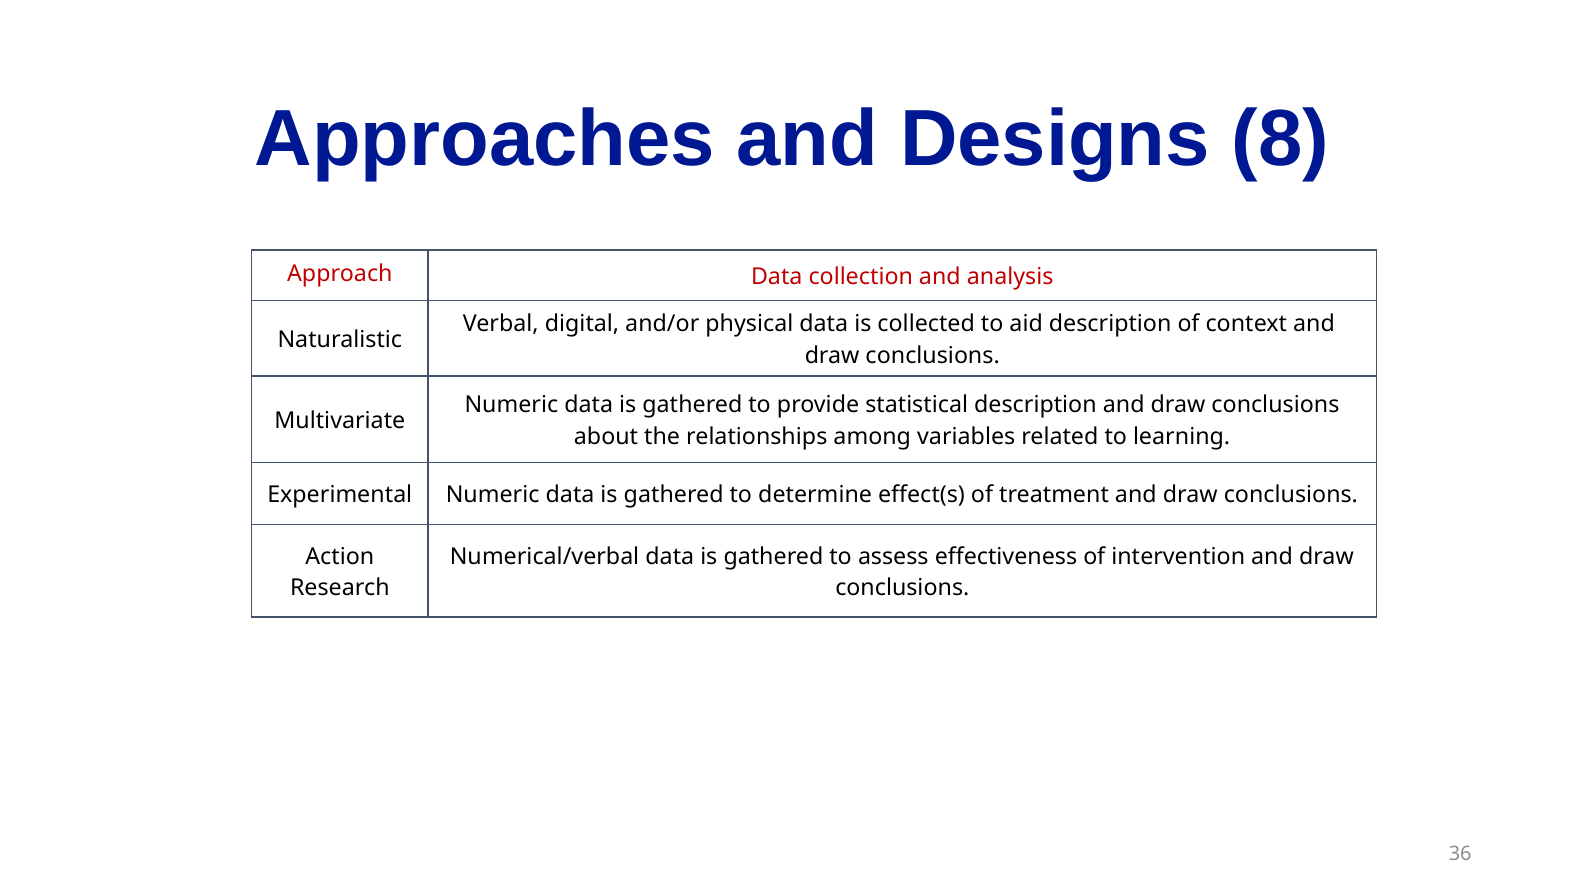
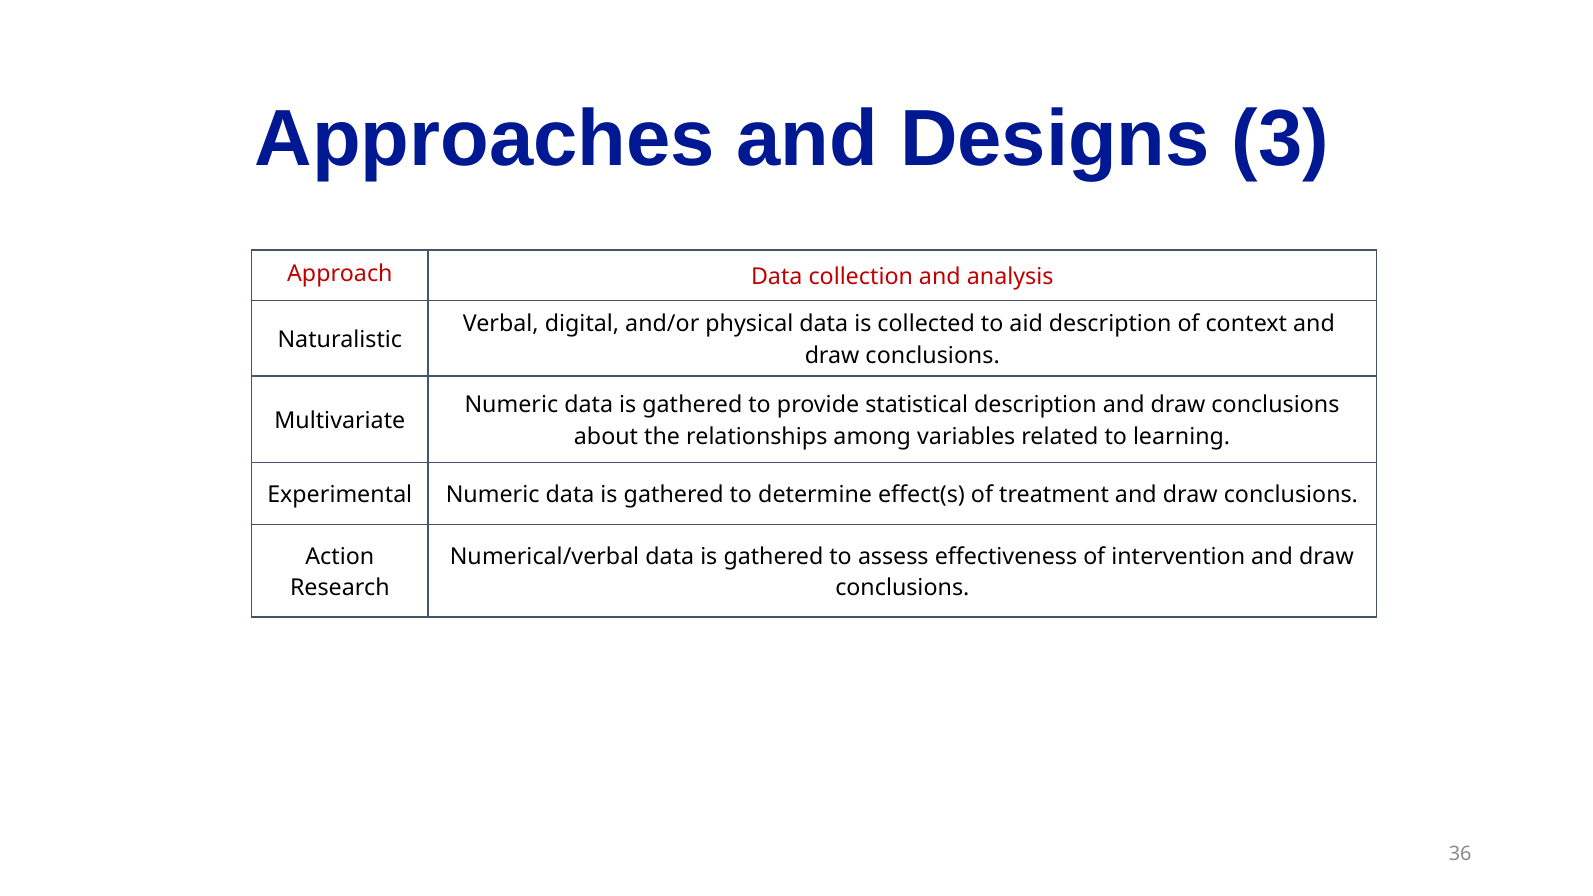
8: 8 -> 3 (1280, 139)
